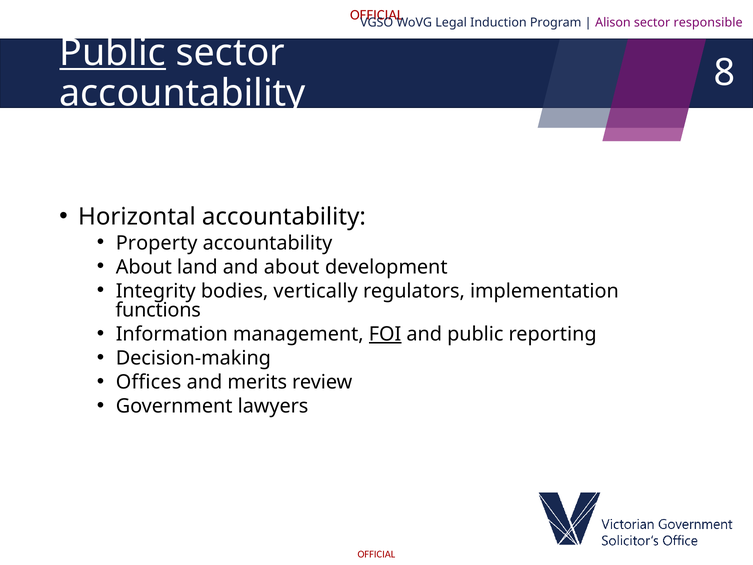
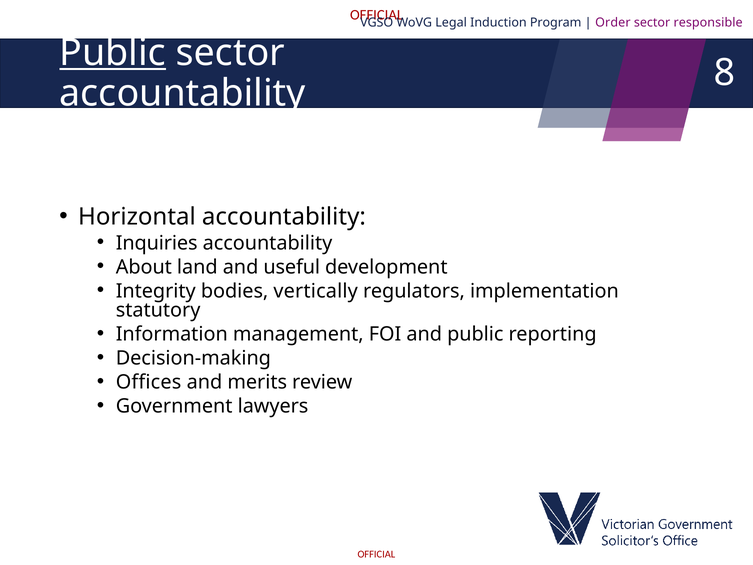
Alison: Alison -> Order (613, 23)
Property: Property -> Inquiries (157, 243)
and about: about -> useful (292, 267)
functions: functions -> statutory (158, 310)
FOI underline: present -> none (385, 334)
